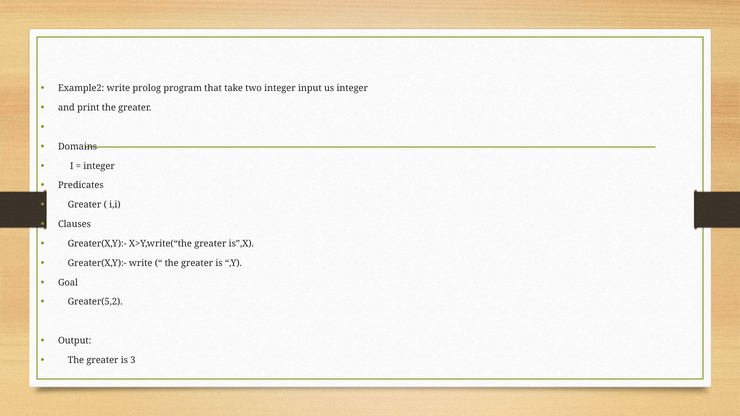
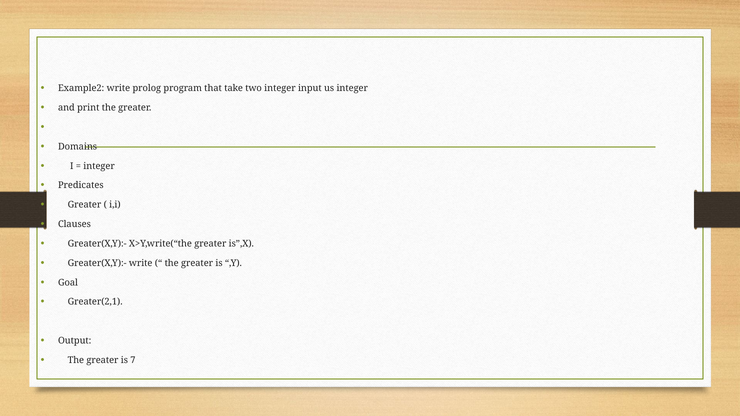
Greater(5,2: Greater(5,2 -> Greater(2,1 (95, 302)
3: 3 -> 7 (133, 360)
